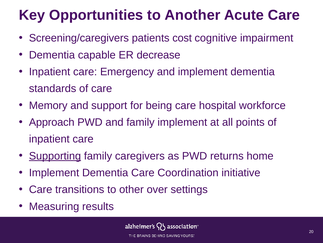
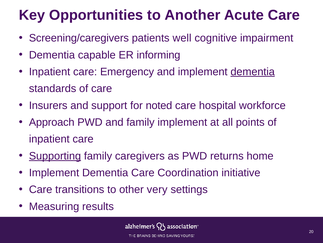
cost: cost -> well (182, 38)
decrease: decrease -> informing (158, 55)
dementia underline: none -> present (253, 72)
Memory: Memory -> Insurers (48, 105)
being: being -> noted (159, 105)
over: over -> very (157, 189)
